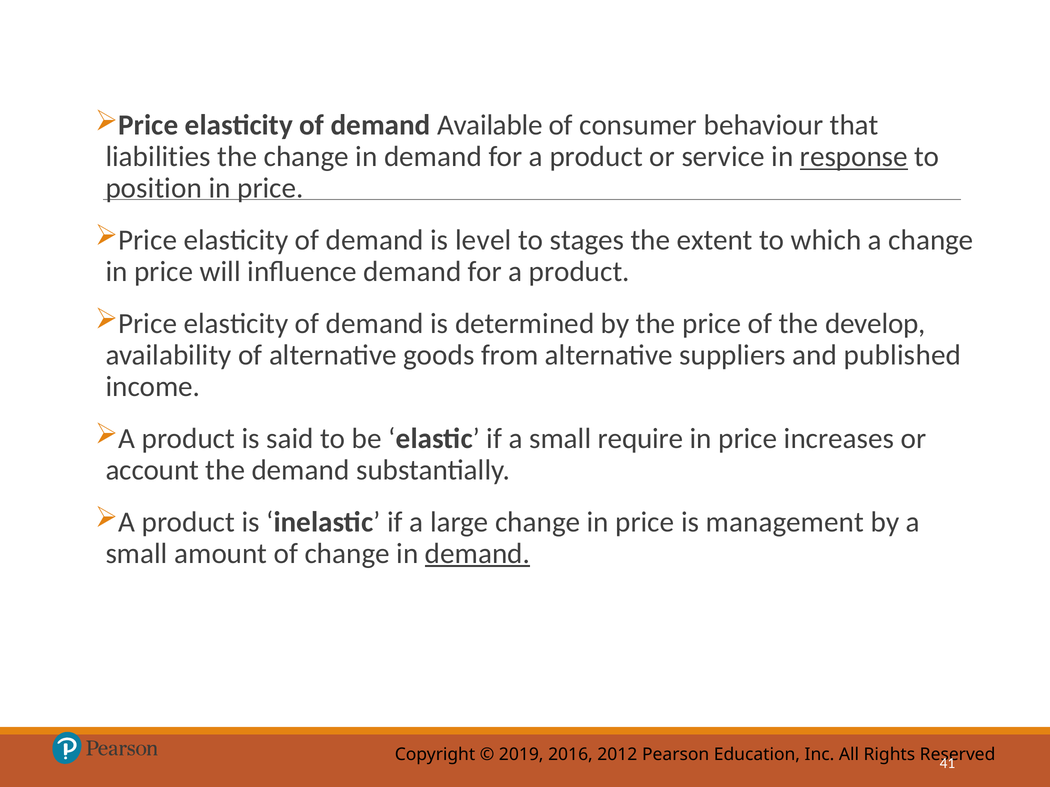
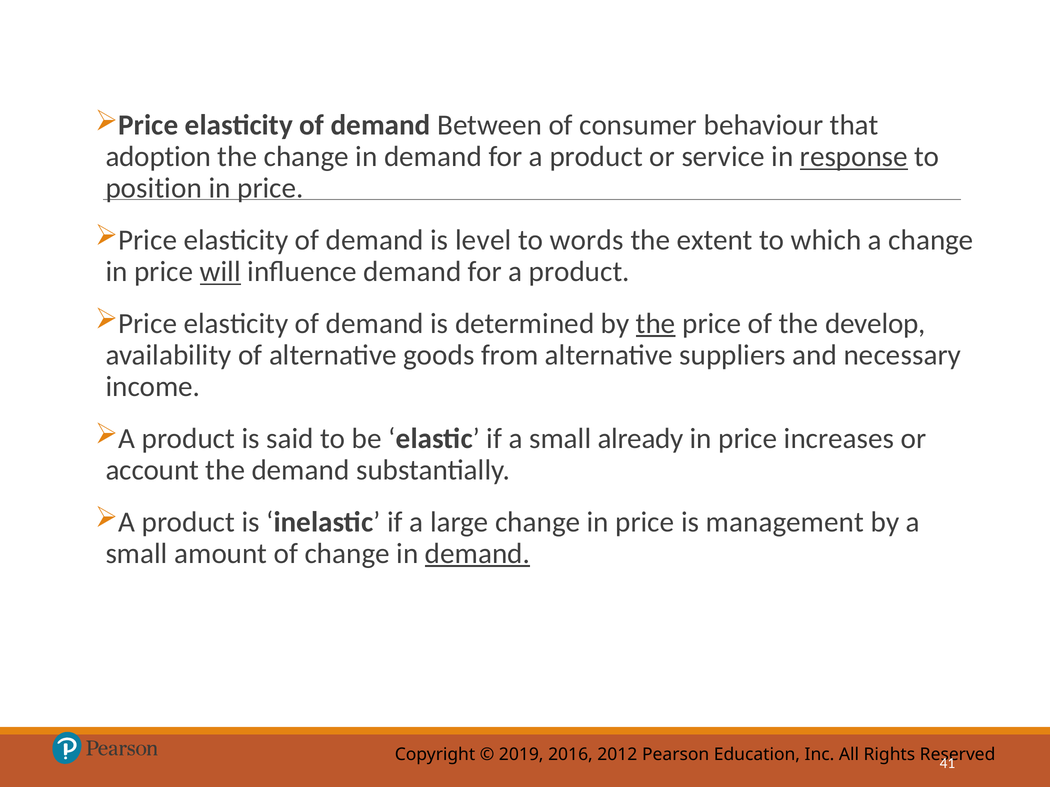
Available: Available -> Between (490, 125)
liabilities: liabilities -> adoption (158, 157)
stages: stages -> words (587, 240)
will underline: none -> present (220, 272)
the underline: none -> present (656, 324)
published: published -> necessary (902, 355)
require: require -> already (641, 439)
